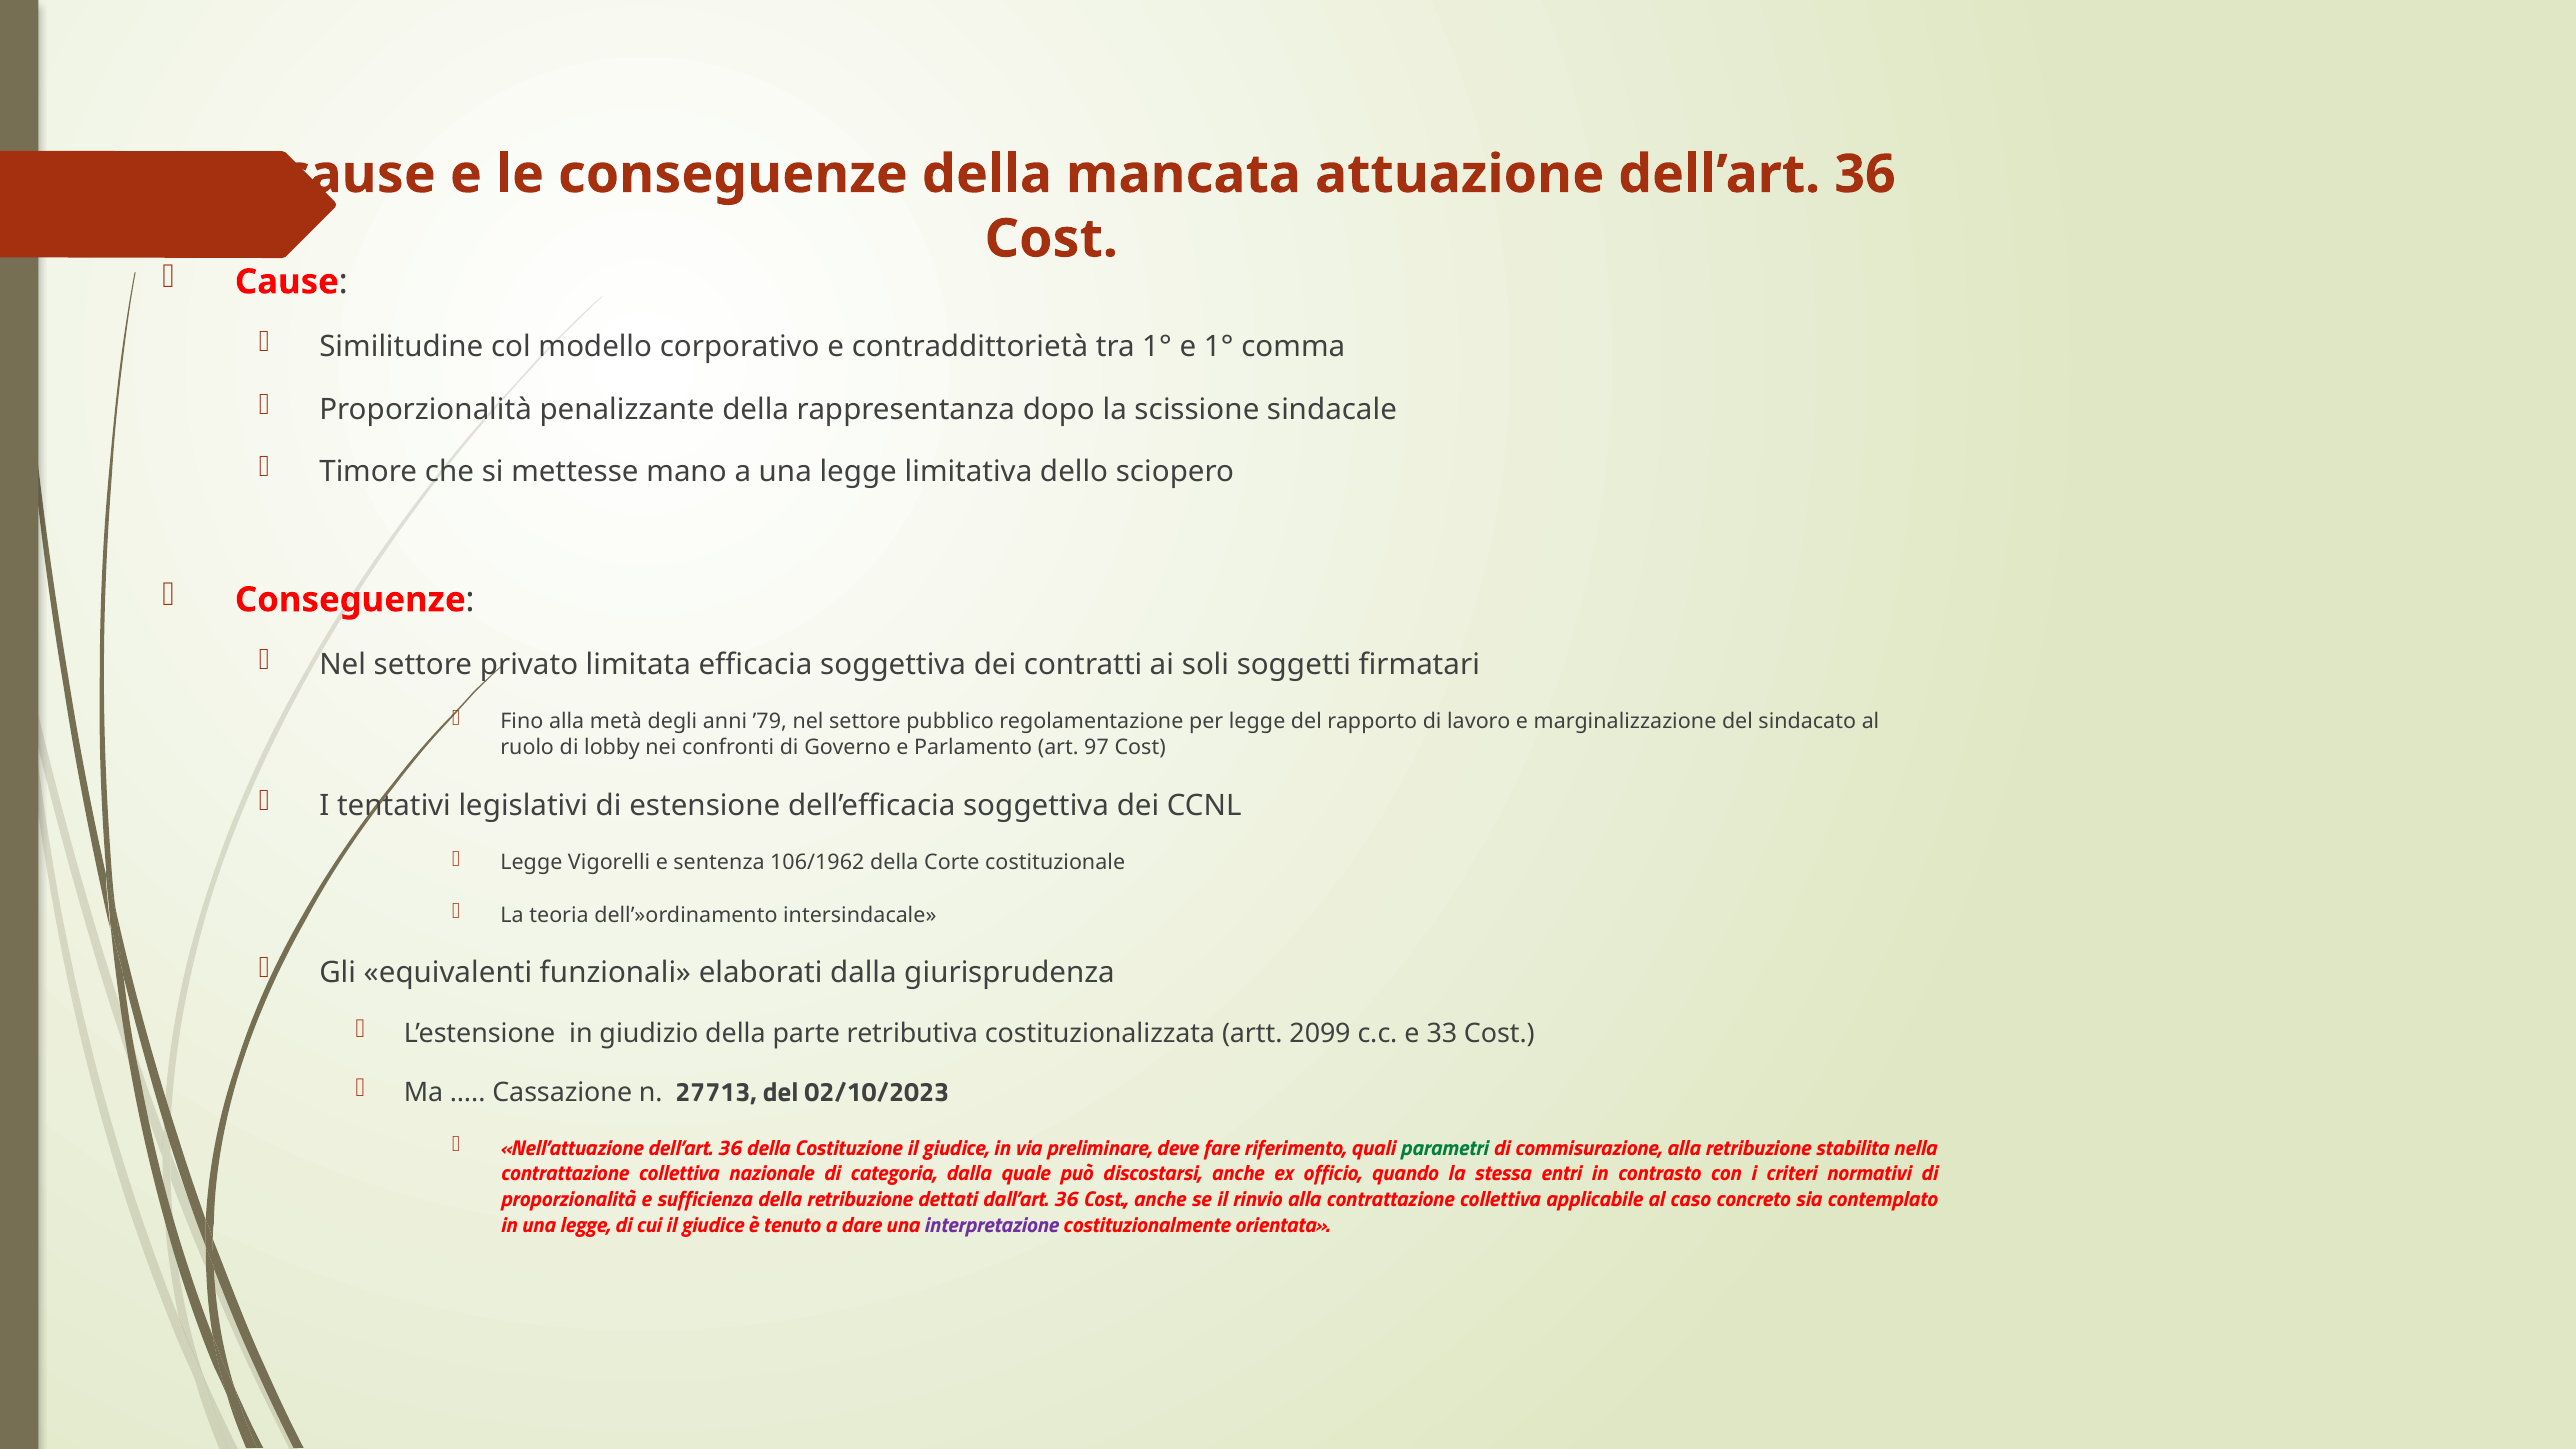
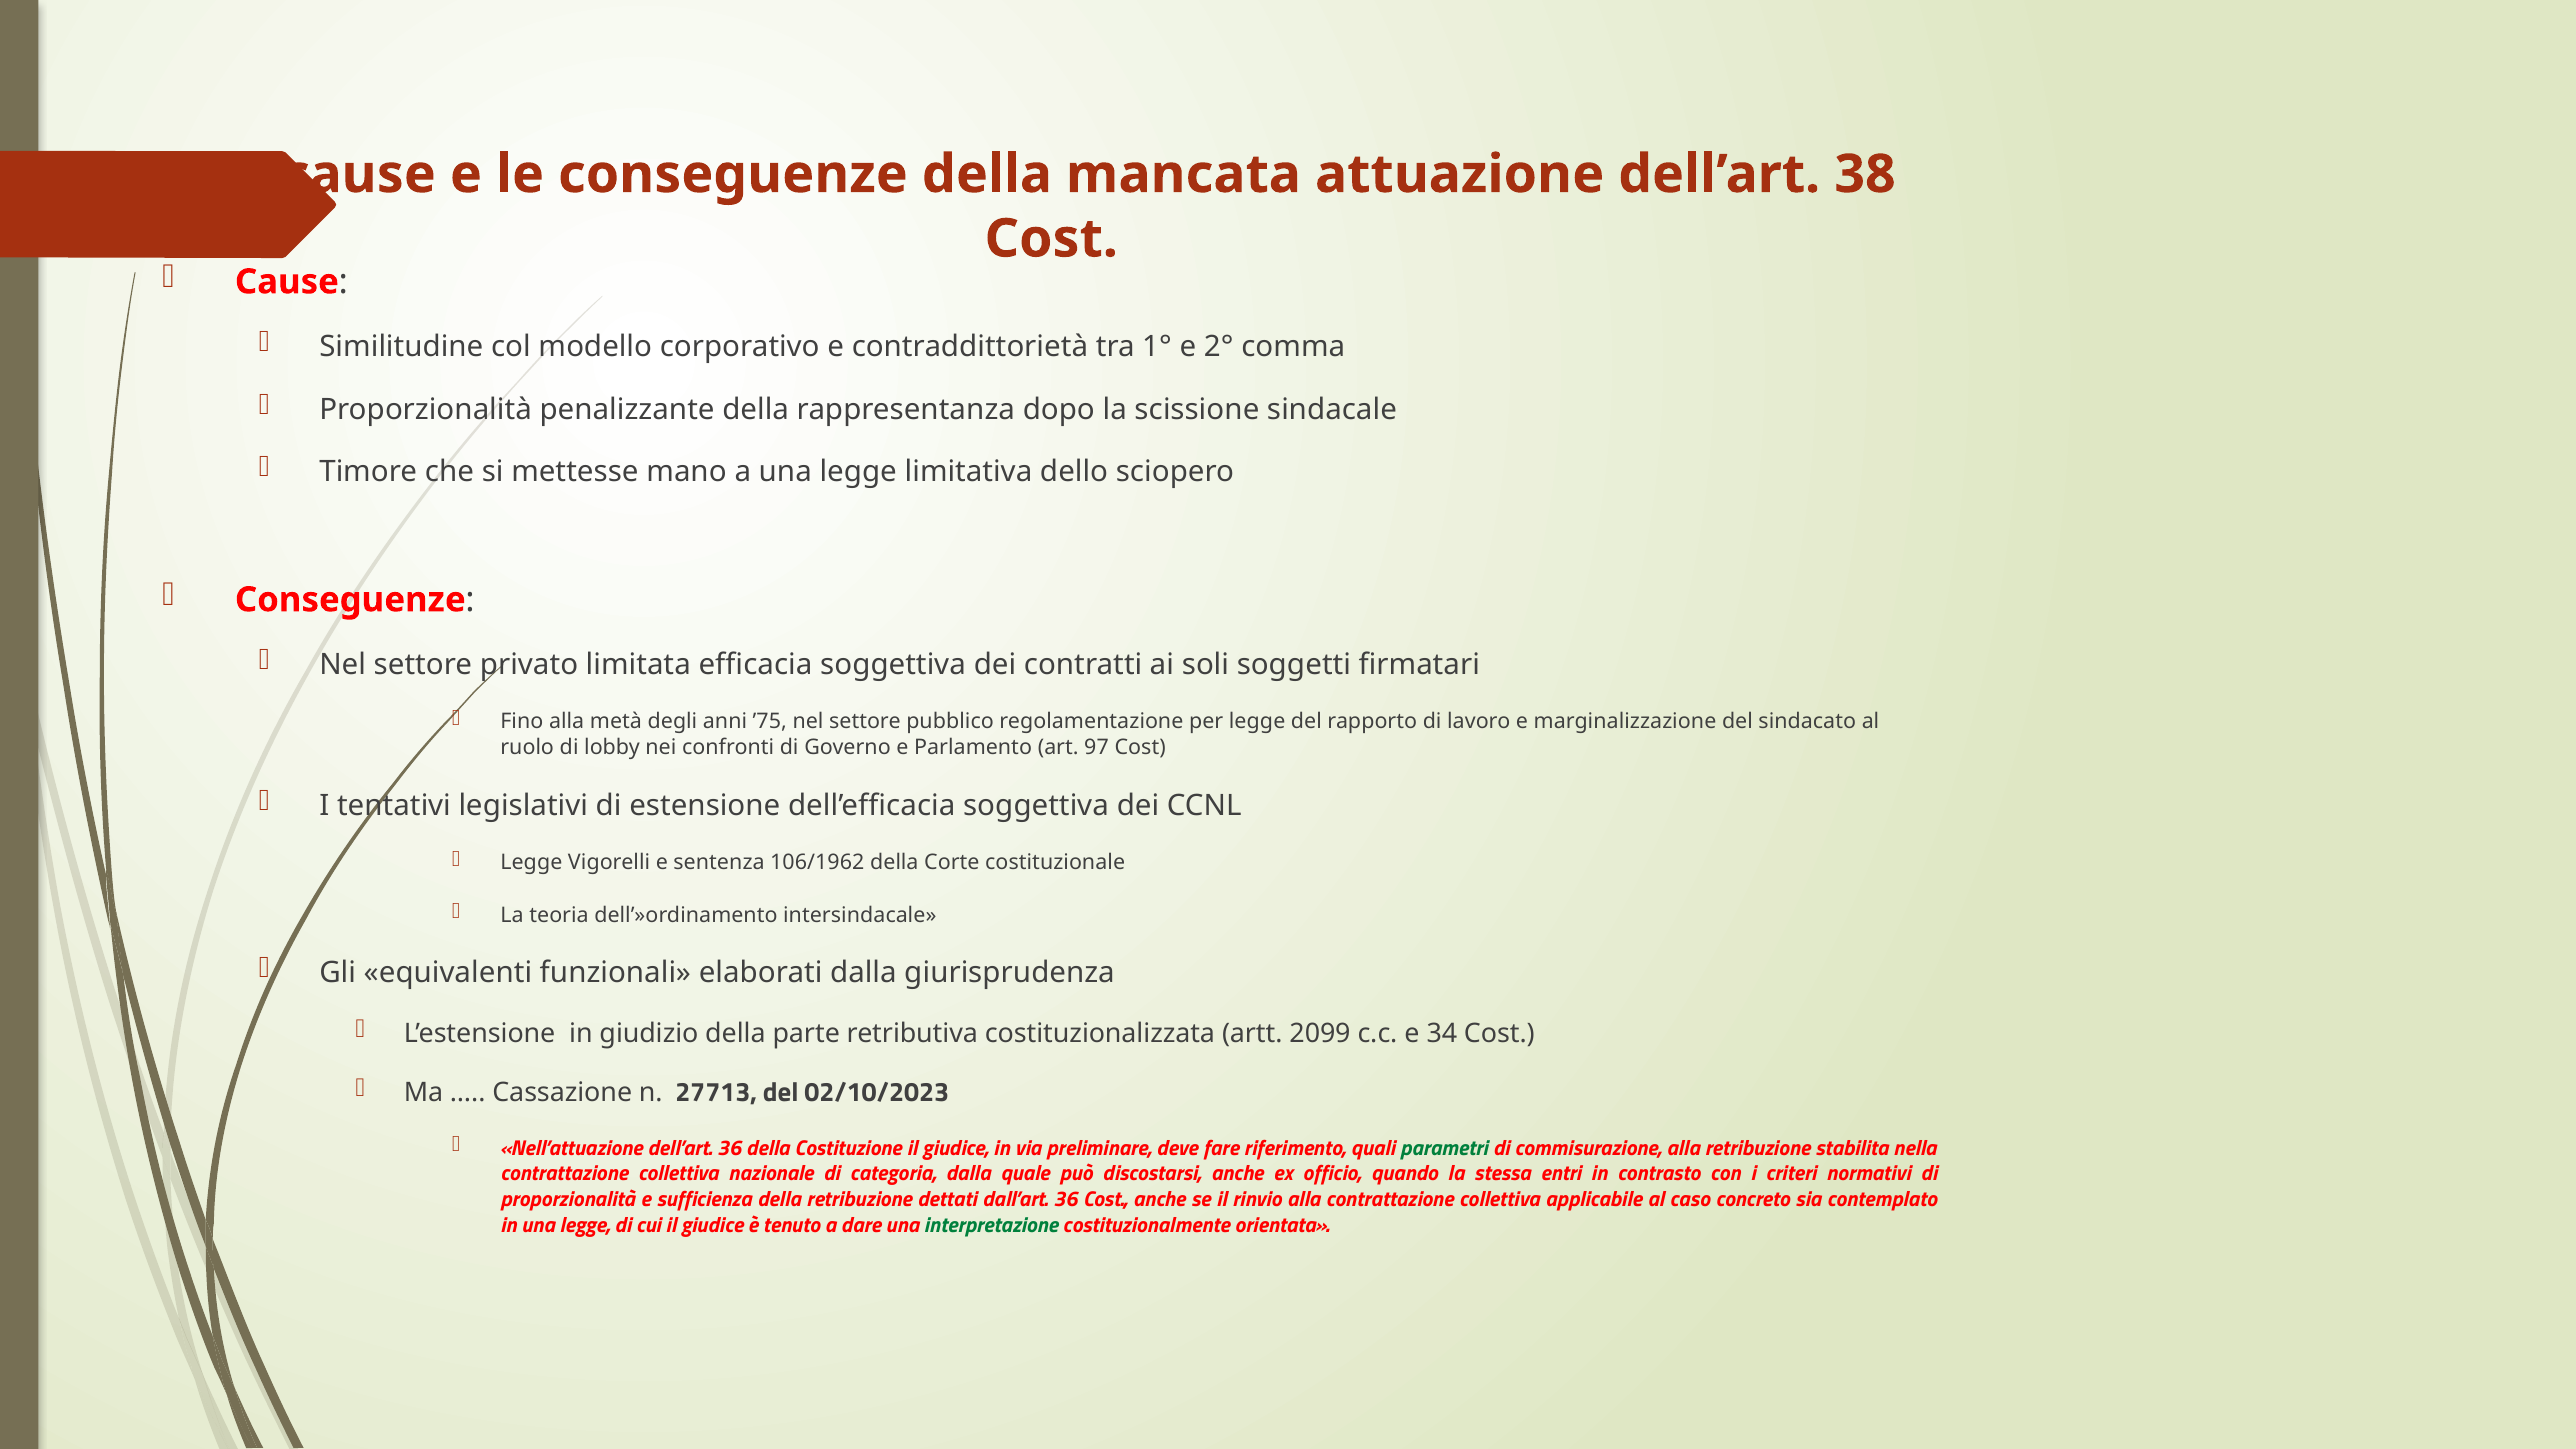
attuazione dell’art 36: 36 -> 38 (1865, 174)
e 1°: 1° -> 2° (1219, 347)
’79: ’79 -> ’75 (770, 722)
33: 33 -> 34 (1442, 1033)
interpretazione colour: purple -> green (991, 1225)
